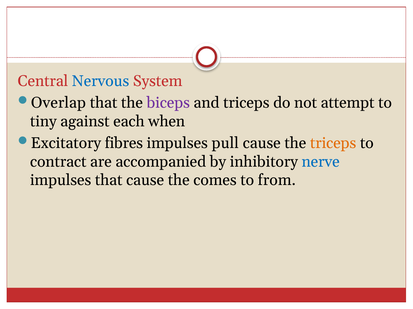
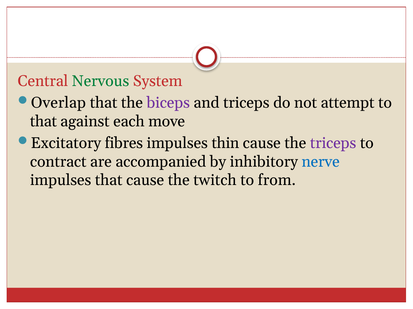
Nervous colour: blue -> green (101, 81)
tiny: tiny -> that (43, 122)
when: when -> move (167, 122)
pull: pull -> thin (225, 143)
triceps colour: orange -> purple (333, 143)
comes: comes -> twitch (215, 181)
